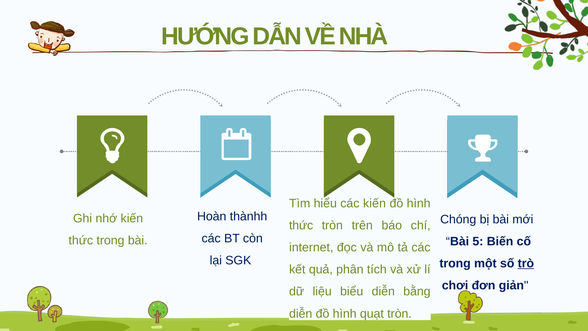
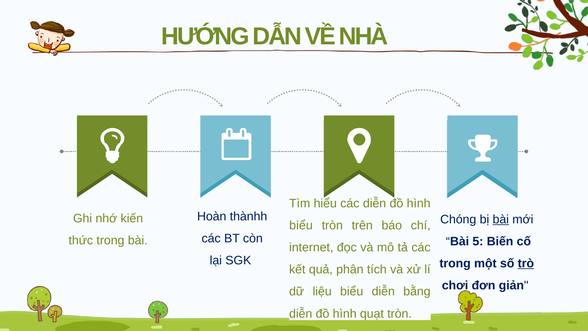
các kiến: kiến -> diễn (375, 203)
bài underline: none -> present (501, 219)
thức: thức -> biểu (301, 225)
